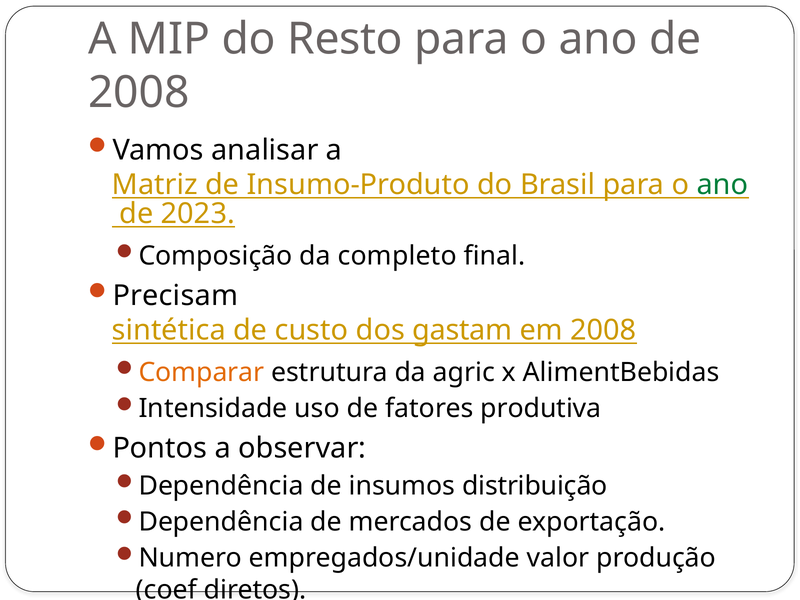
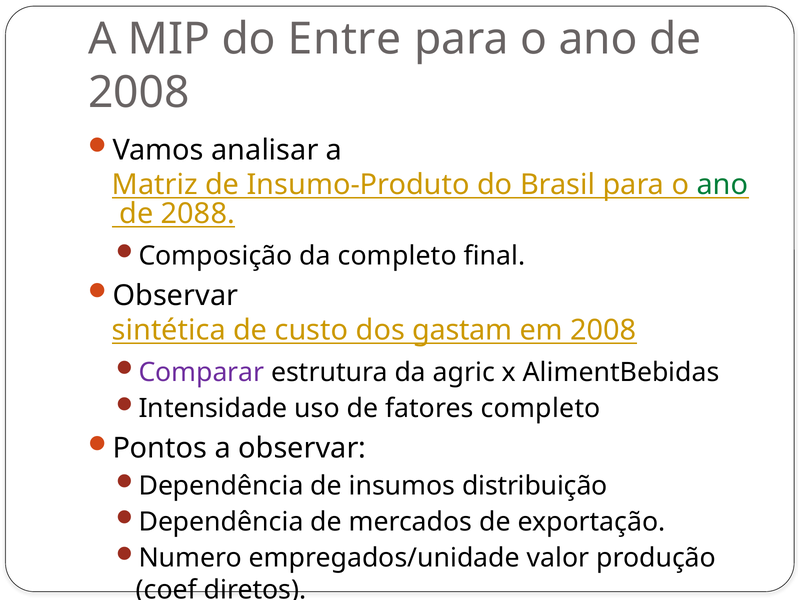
Resto: Resto -> Entre (345, 39)
2023: 2023 -> 2088 (198, 214)
Precisam: Precisam -> Observar (175, 296)
Comparar colour: orange -> purple (201, 372)
fatores produtiva: produtiva -> completo (541, 409)
